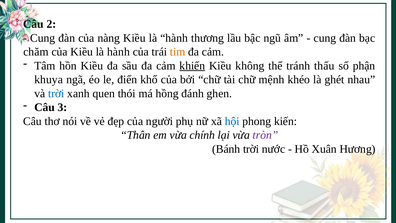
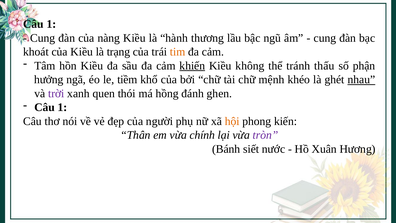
2: 2 -> 1 (51, 24)
chăm: chăm -> khoát (36, 52)
của Kiều là hành: hành -> trạng (119, 52)
khuya: khuya -> hưởng (49, 80)
điển: điển -> tiềm (127, 80)
nhau underline: none -> present (361, 80)
trời colour: blue -> purple (56, 93)
3: 3 -> 1 (62, 107)
hội colour: blue -> orange (232, 121)
Bánh trời: trời -> siết (251, 149)
